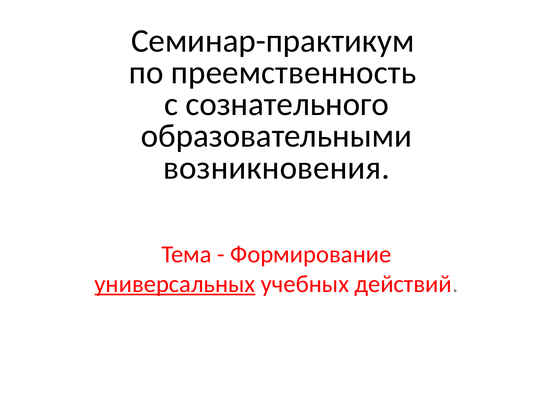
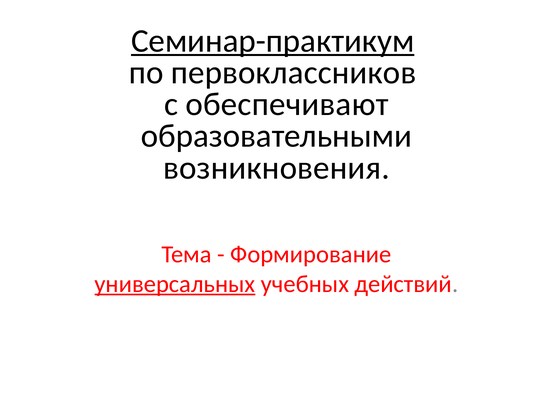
Семинар-практикум underline: none -> present (273, 41)
преемственность: преемственность -> первоклассников (294, 73)
сознательного: сознательного -> обеспечивают (287, 104)
